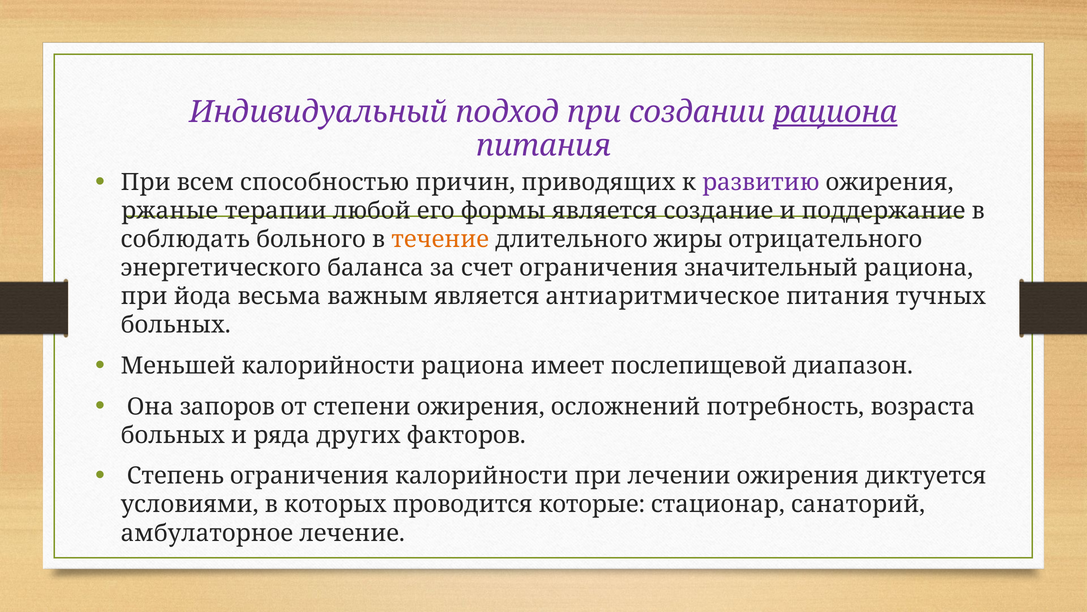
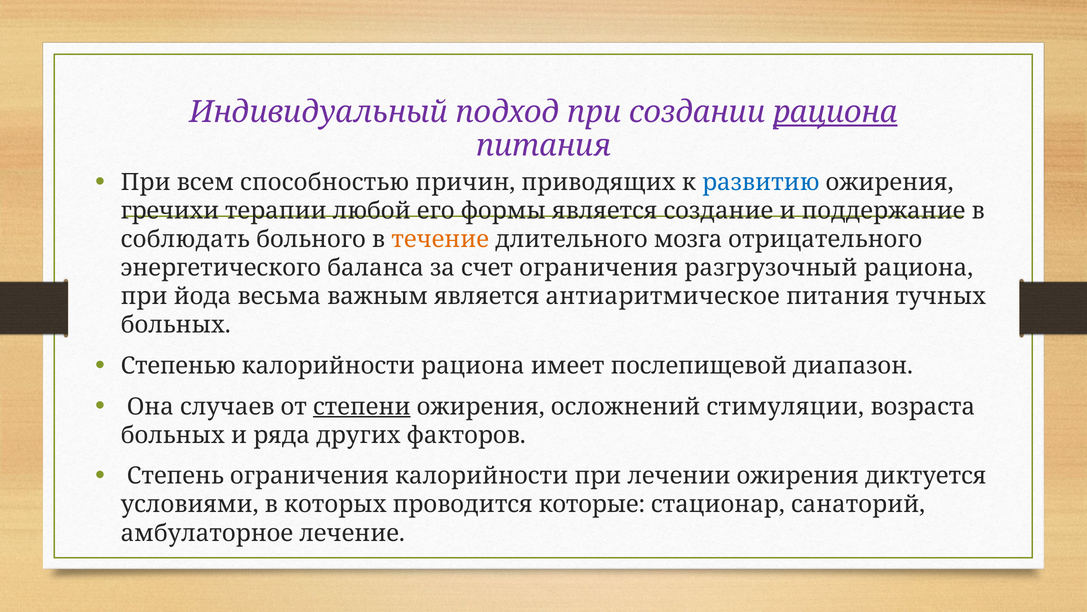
развитию colour: purple -> blue (761, 182)
ржаные: ржаные -> гречихи (170, 211)
жиры: жиры -> мозга (688, 239)
значительный: значительный -> разгрузочный (771, 268)
Меньшей: Меньшей -> Степенью (178, 366)
запоров: запоров -> случаев (227, 406)
степени underline: none -> present (362, 406)
потребность: потребность -> стимуляции (785, 406)
